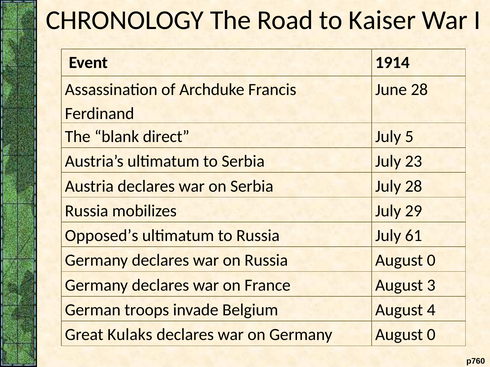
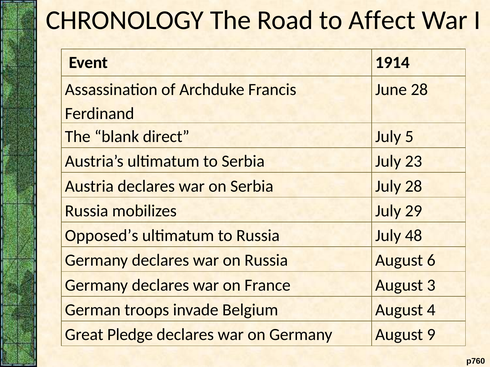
Kaiser: Kaiser -> Affect (382, 20)
61: 61 -> 48 (414, 236)
Russia August 0: 0 -> 6 (431, 261)
Kulaks: Kulaks -> Pledge (130, 335)
Germany August 0: 0 -> 9 (431, 335)
